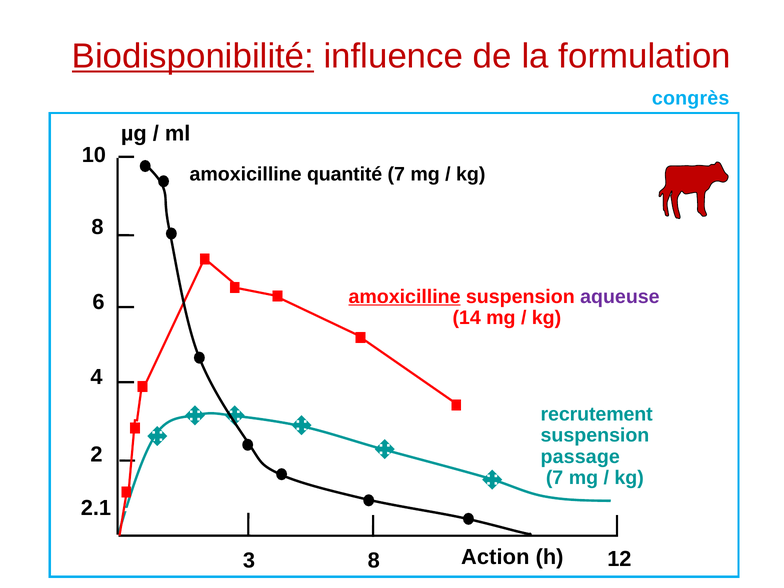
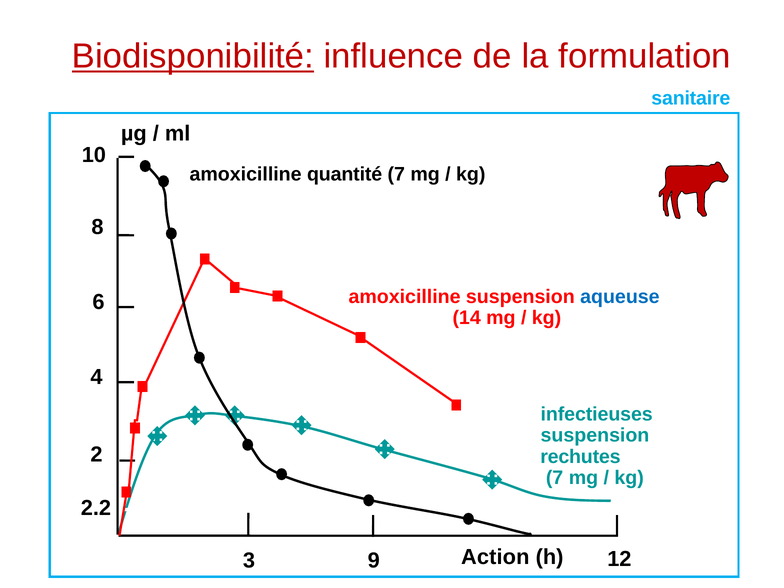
congrès: congrès -> sanitaire (691, 98)
amoxicilline underline: present -> none (405, 297)
aqueuse colour: purple -> blue (620, 297)
recrutement: recrutement -> infectieuses (597, 414)
passage: passage -> rechutes (580, 457)
2.1: 2.1 -> 2.2 (96, 508)
3 8: 8 -> 9 (374, 561)
